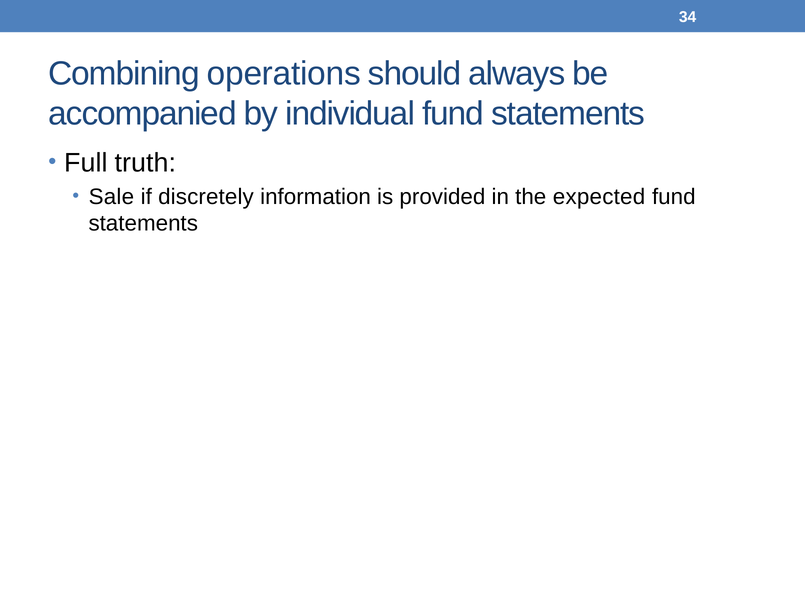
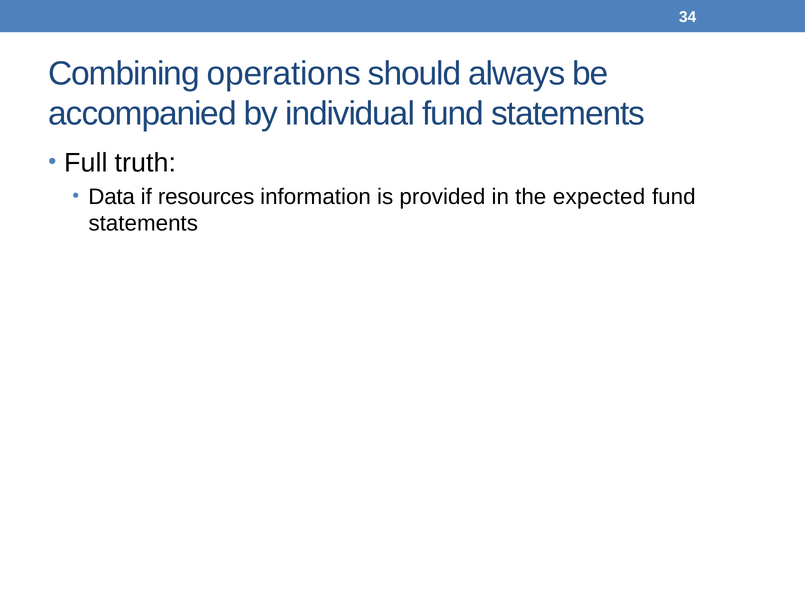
Sale: Sale -> Data (112, 197)
discretely: discretely -> resources (206, 197)
